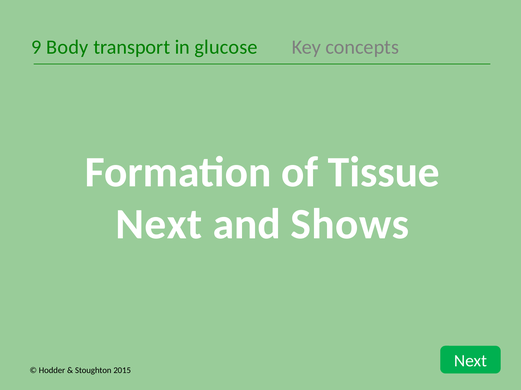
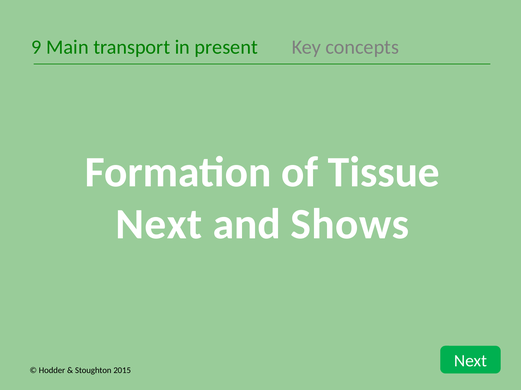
Body: Body -> Main (67, 47)
glucose: glucose -> present (226, 47)
